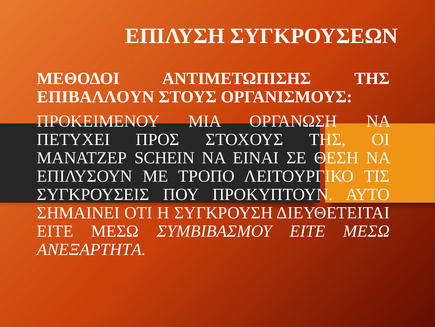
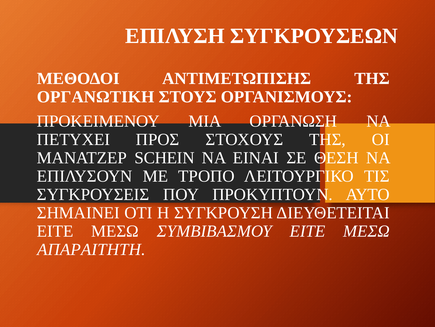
ΕΠΙΒΑΛΛΟΥΝ: ΕΠΙΒΑΛΛΟΥΝ -> ΟΡΓΑΝΩΤΙΚΗ (96, 97)
ΑΝΕΞΑΡΤΗΤΑ: ΑΝΕΞΑΡΤΗΤΑ -> ΑΠΑΡΑΙΤΗΤΗ (91, 249)
